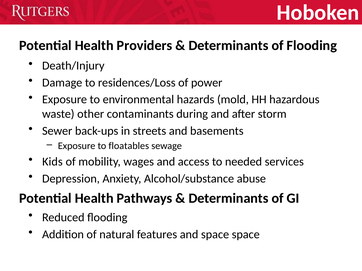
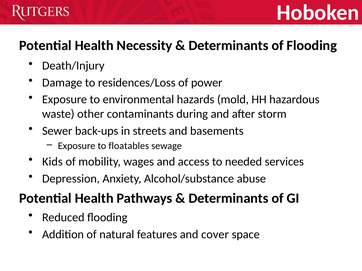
Providers: Providers -> Necessity (145, 45)
and space: space -> cover (215, 235)
